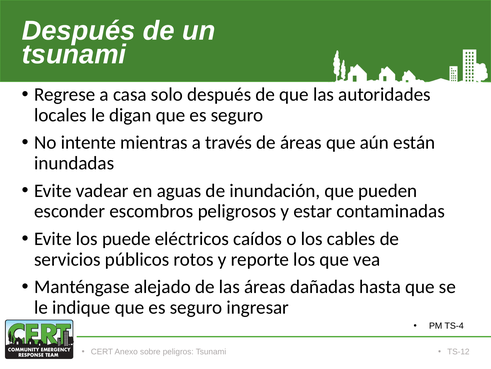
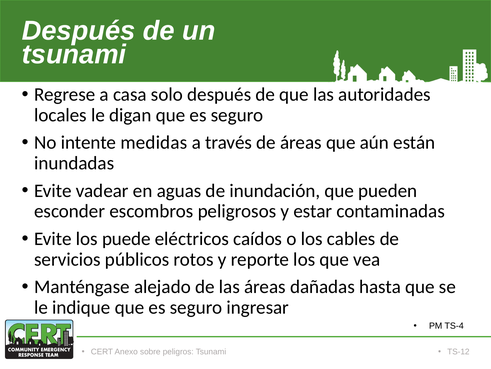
mientras: mientras -> medidas (154, 142)
